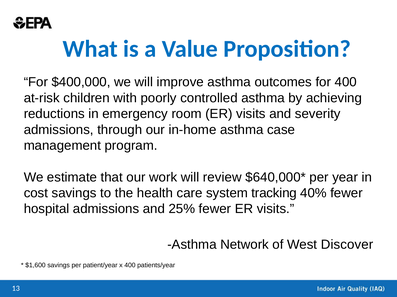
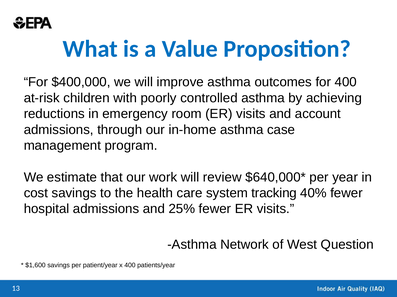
severity: severity -> account (318, 114)
Discover: Discover -> Question (347, 245)
